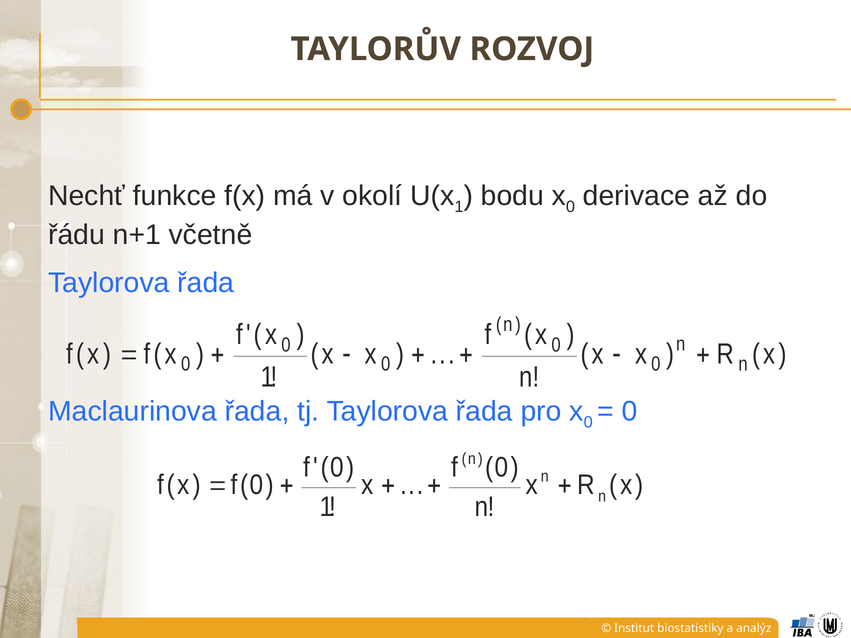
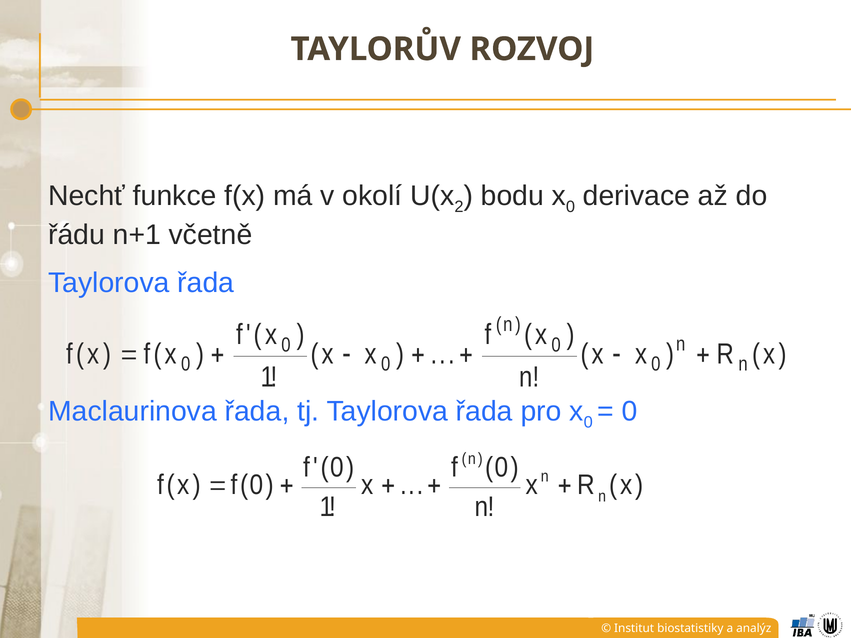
1: 1 -> 2 (459, 207)
